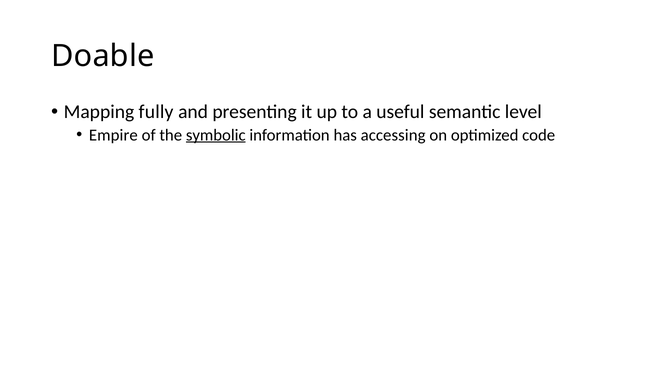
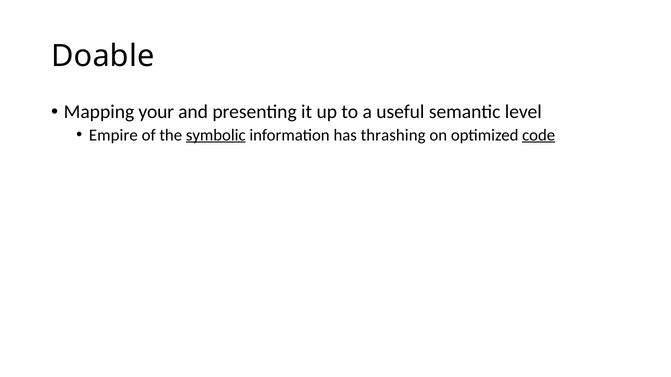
fully: fully -> your (156, 112)
accessing: accessing -> thrashing (393, 135)
code underline: none -> present (539, 135)
